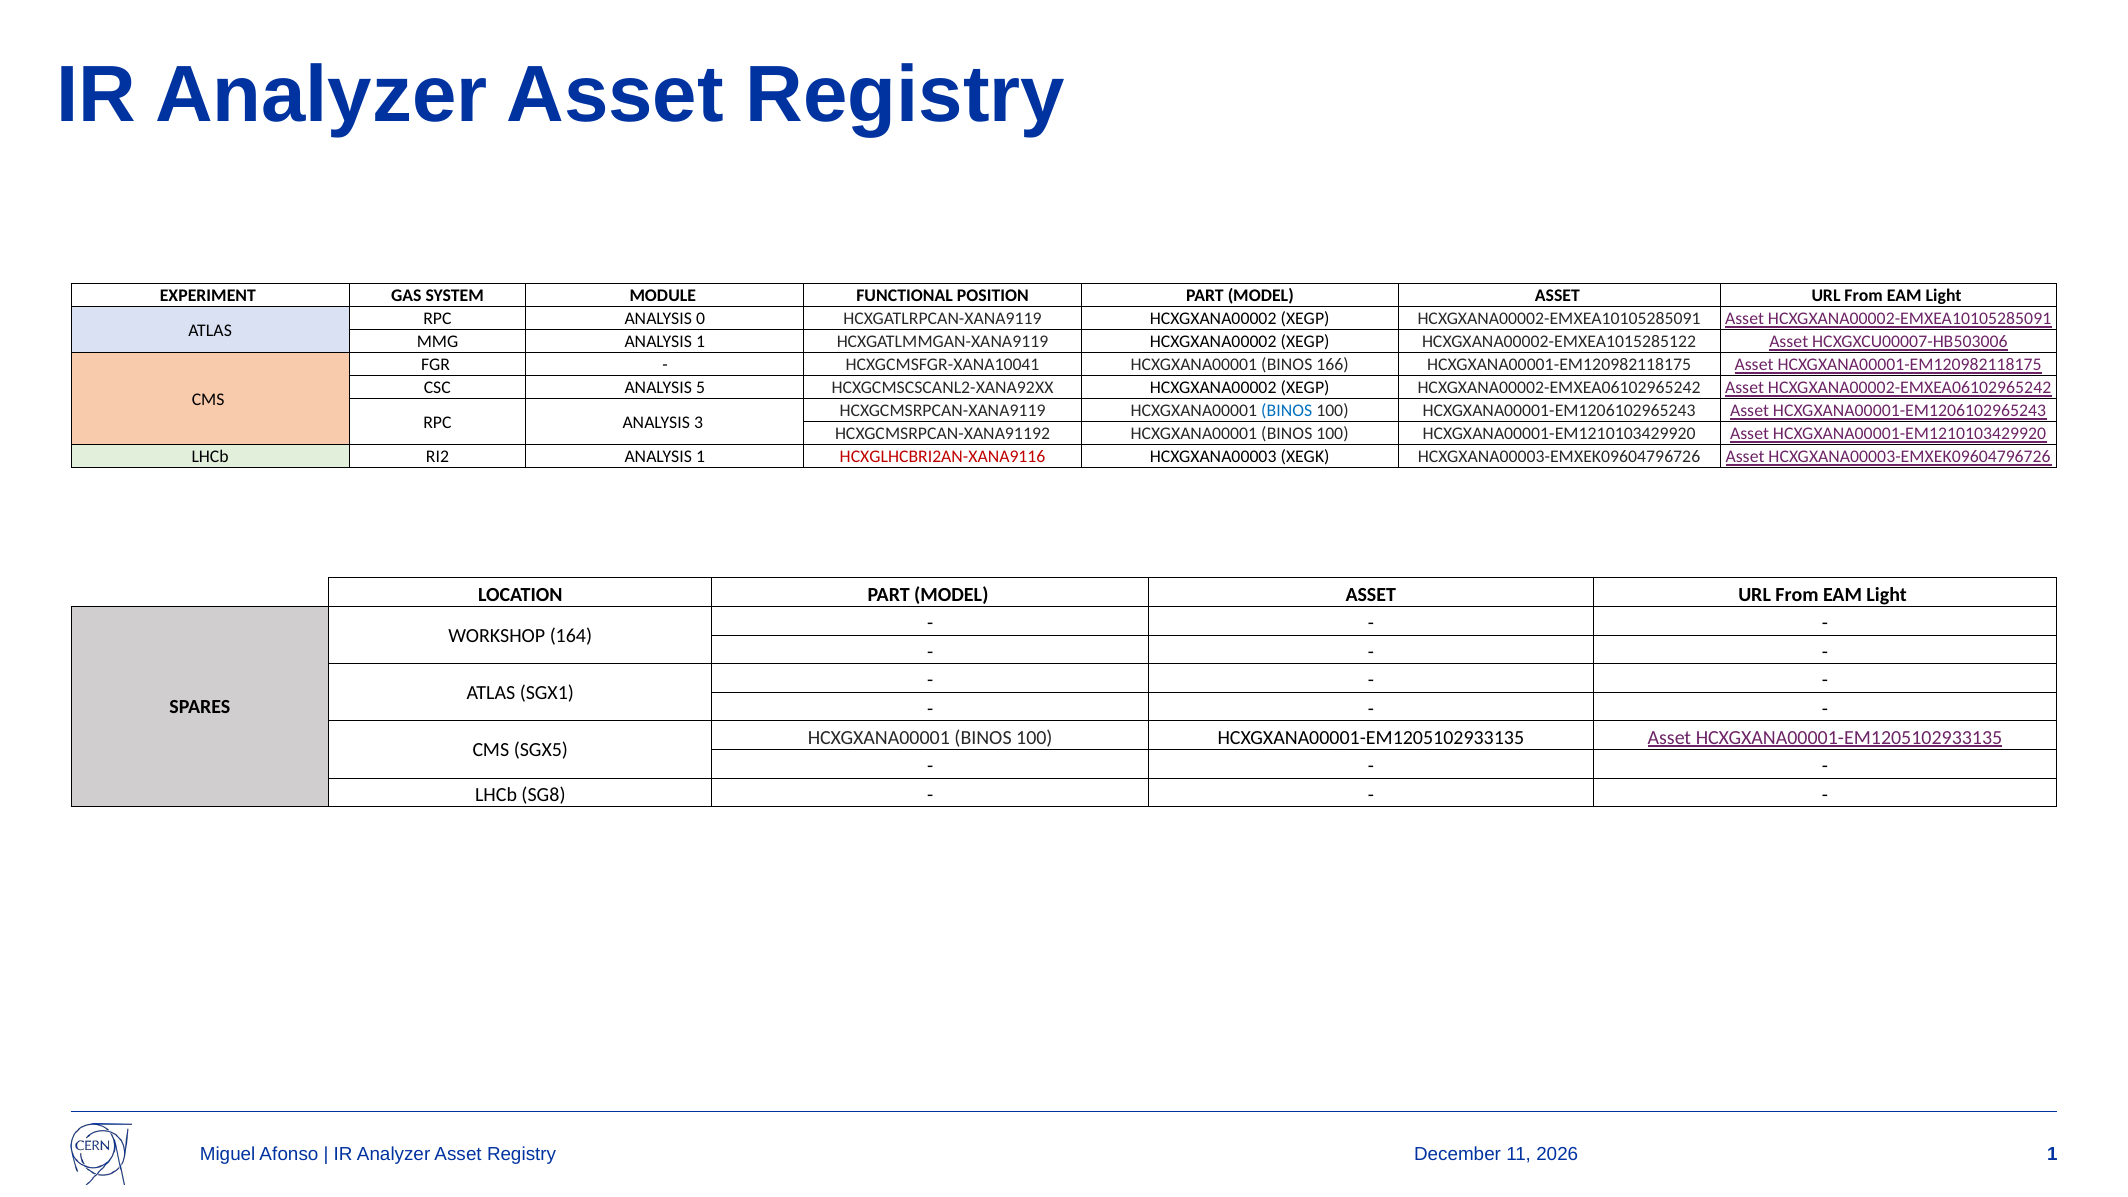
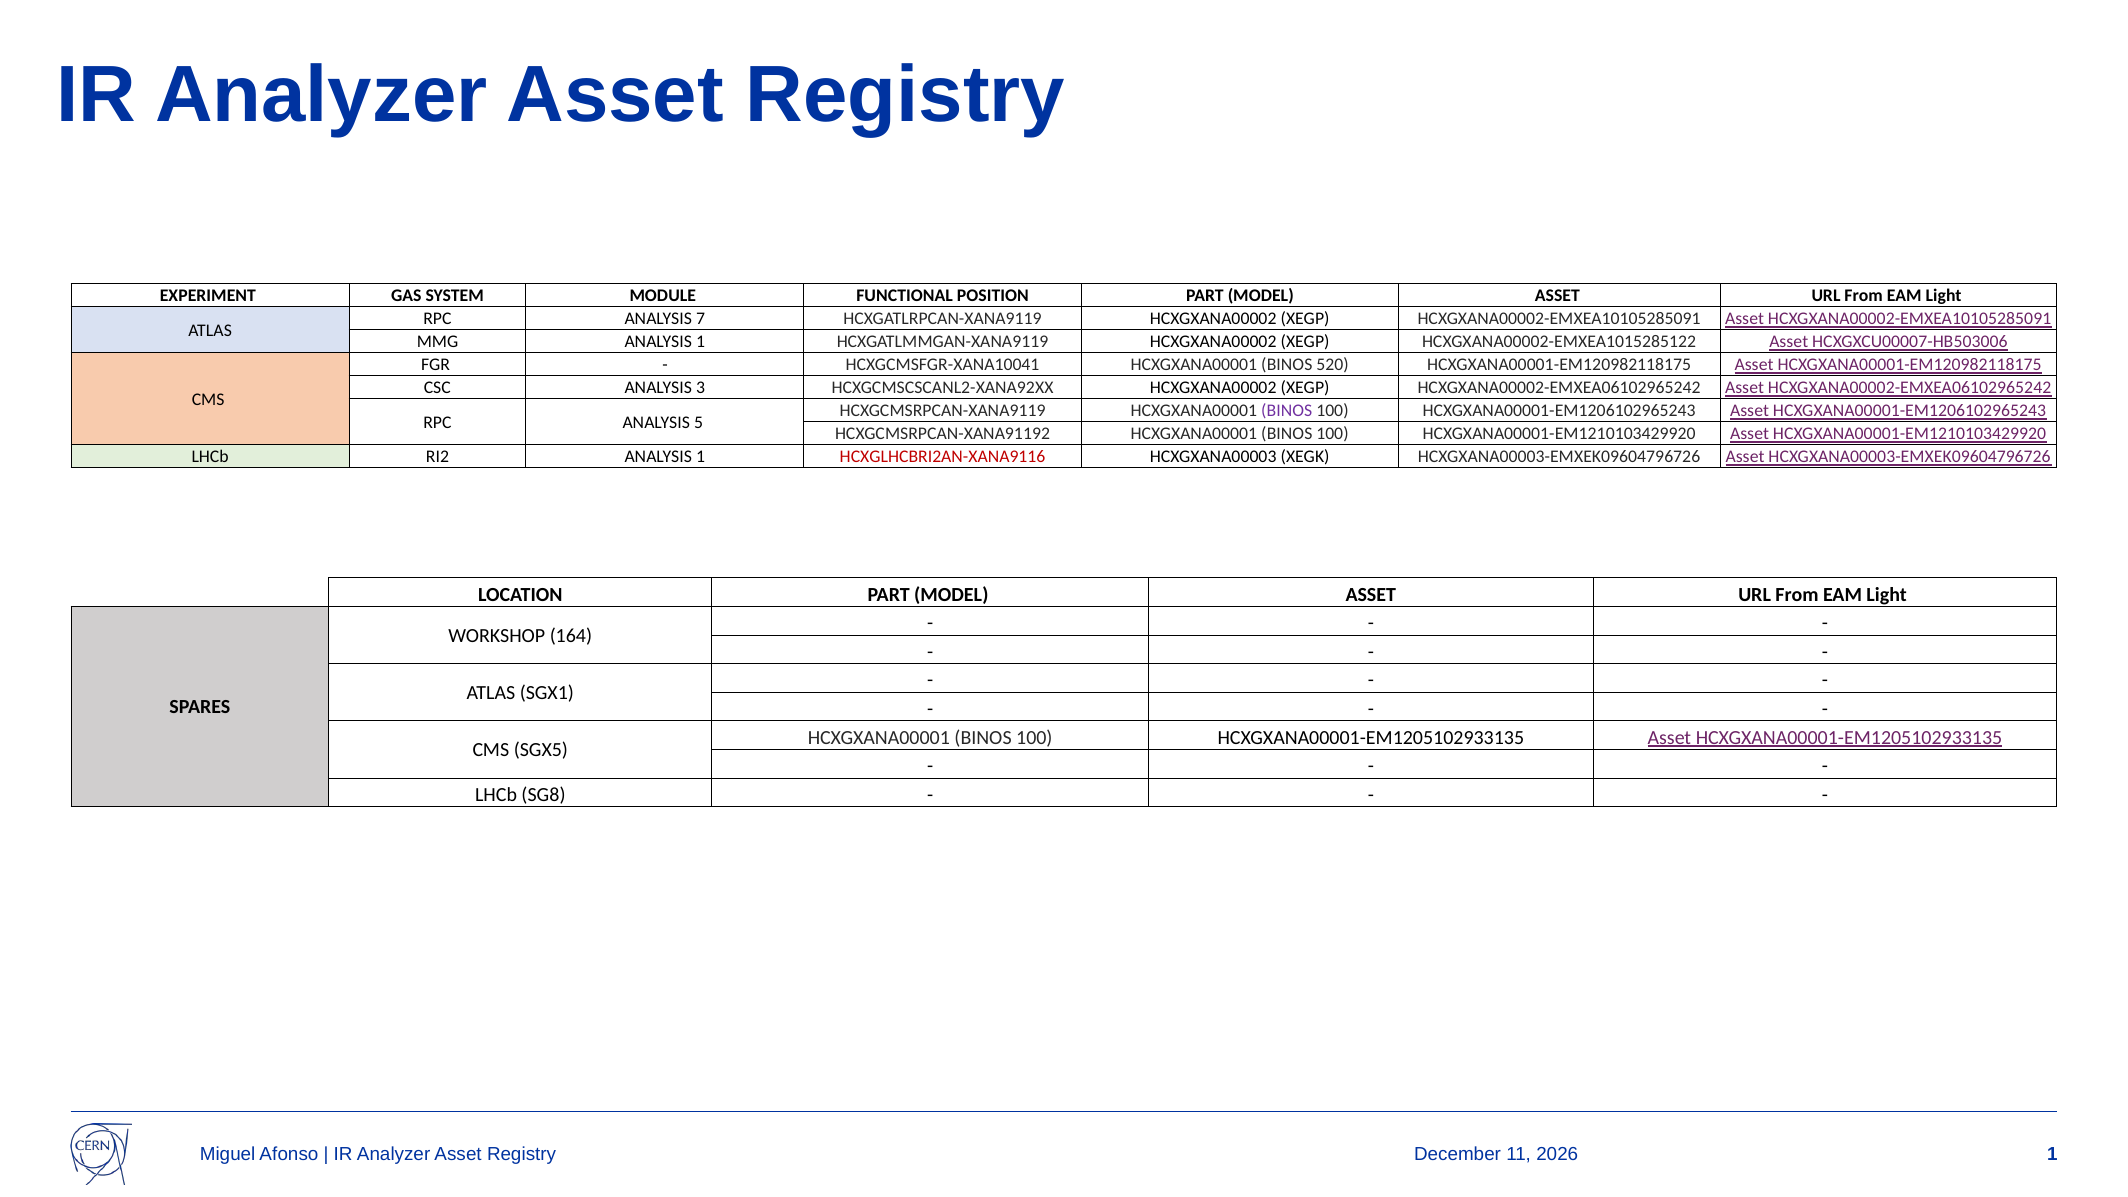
0: 0 -> 7 (701, 319)
166: 166 -> 520 (1333, 365)
5: 5 -> 3 (701, 388)
BINOS colour: blue -> purple (1287, 411)
3: 3 -> 5 (699, 422)
